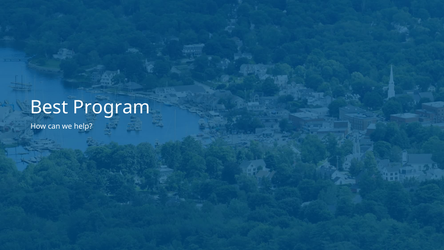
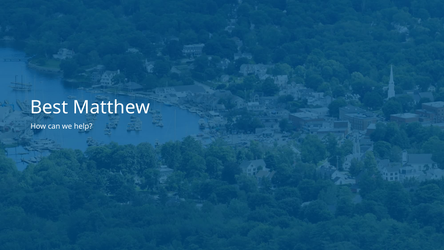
Program: Program -> Matthew (112, 107)
